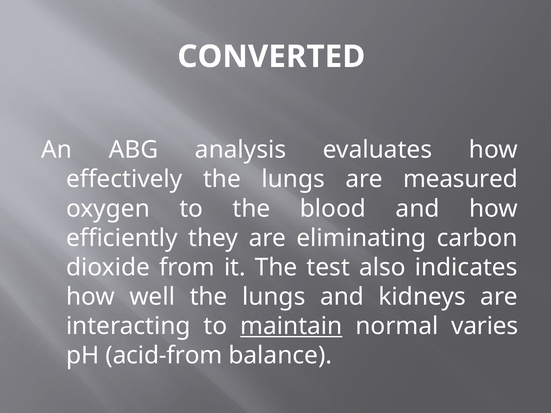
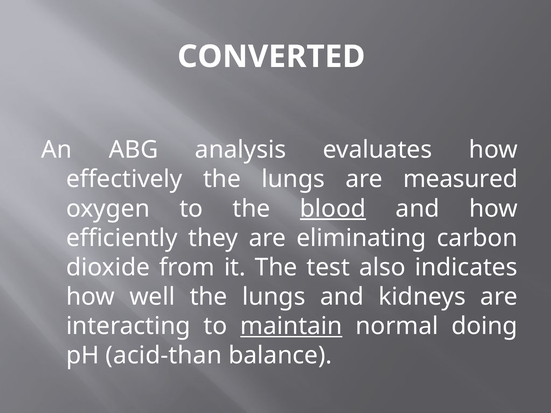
blood underline: none -> present (333, 209)
varies: varies -> doing (485, 326)
acid-from: acid-from -> acid-than (164, 356)
